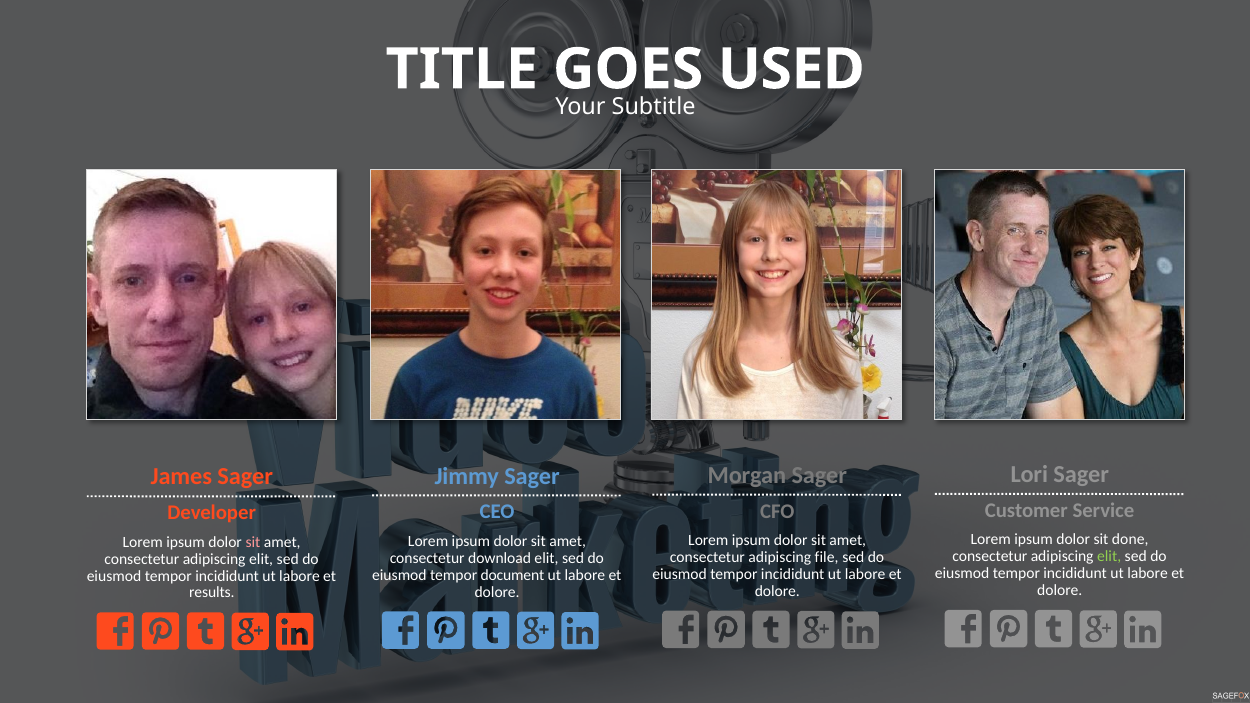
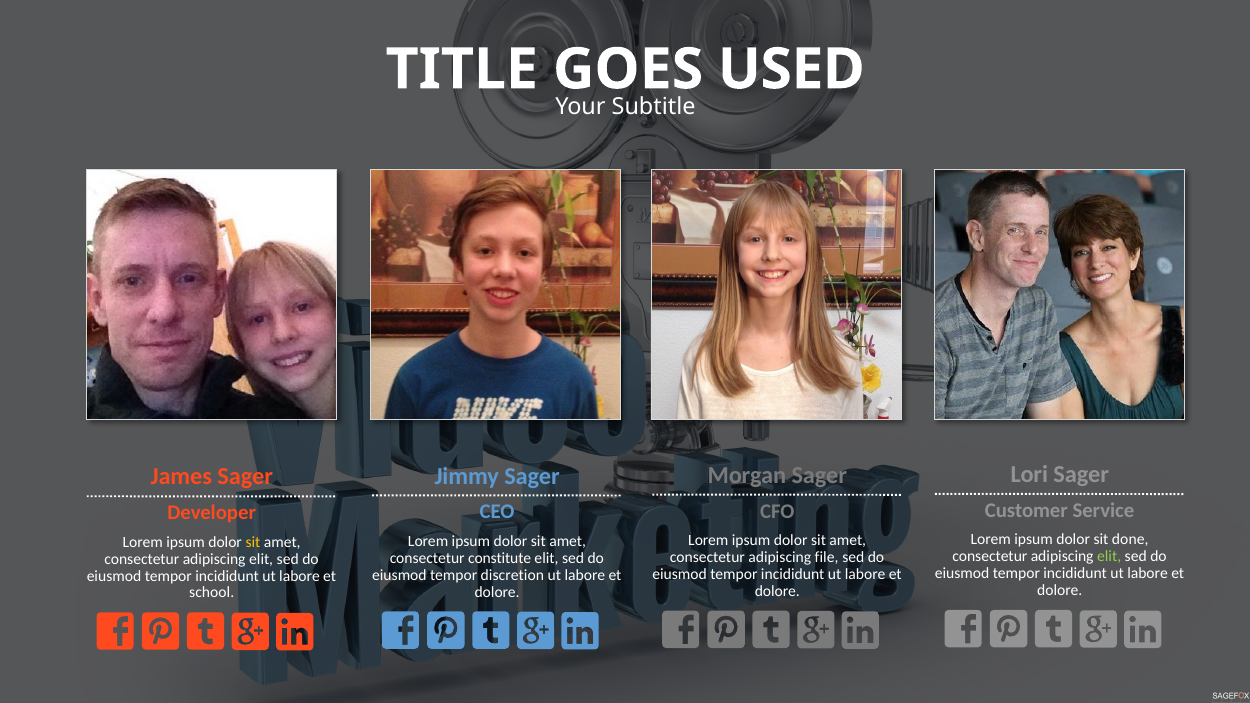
sit colour: pink -> yellow (253, 542)
download: download -> constitute (500, 558)
document: document -> discretion (512, 575)
results: results -> school (212, 593)
